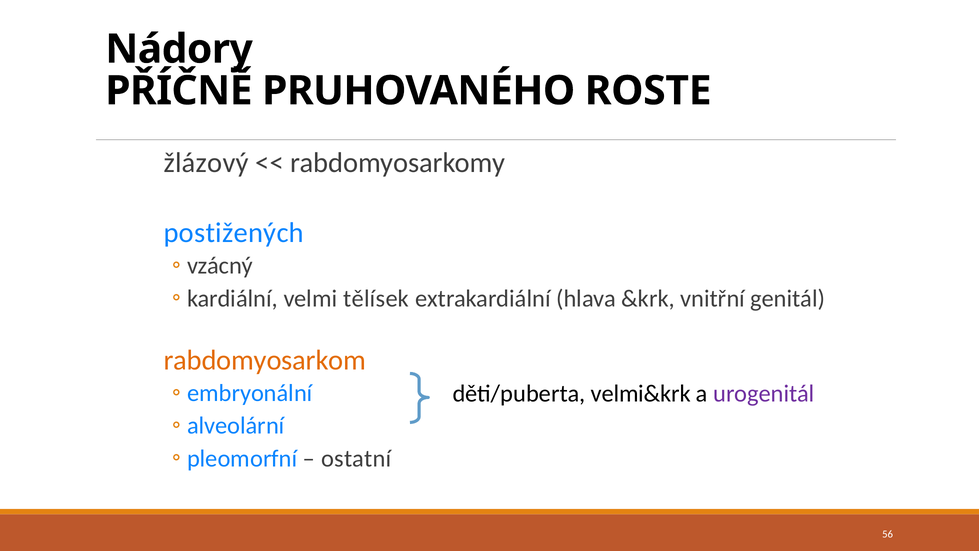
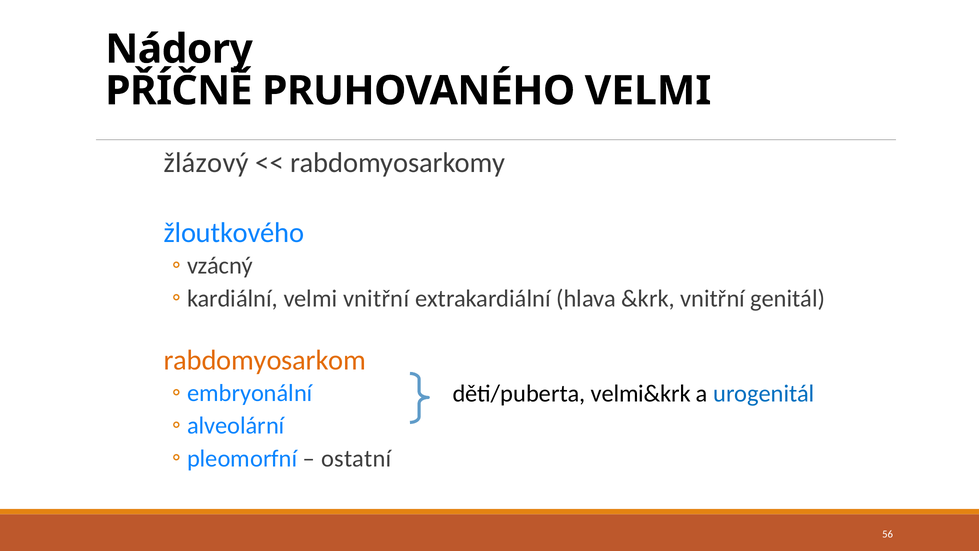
PRUHOVANÉHO ROSTE: ROSTE -> VELMI (648, 91)
postižených: postižených -> žloutkového (234, 233)
velmi tělísek: tělísek -> vnitřní (376, 298)
urogenitál colour: purple -> blue (764, 393)
